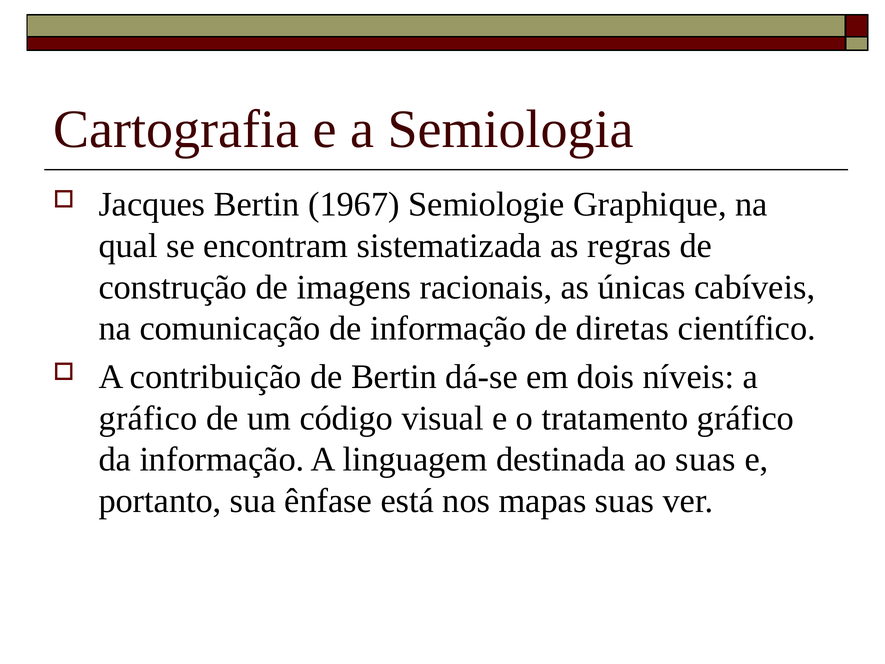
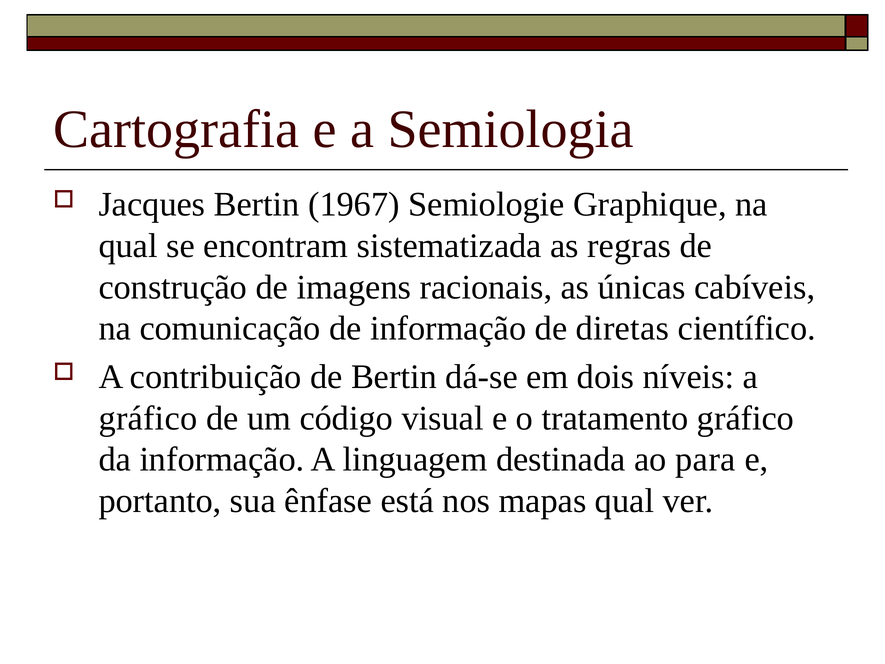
ao suas: suas -> para (705, 459)
mapas suas: suas -> qual (625, 501)
